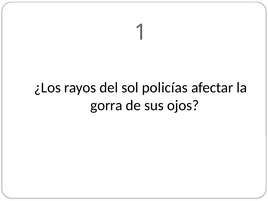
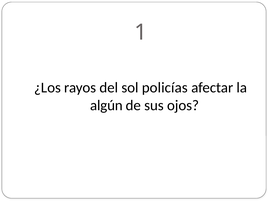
gorra: gorra -> algún (106, 105)
